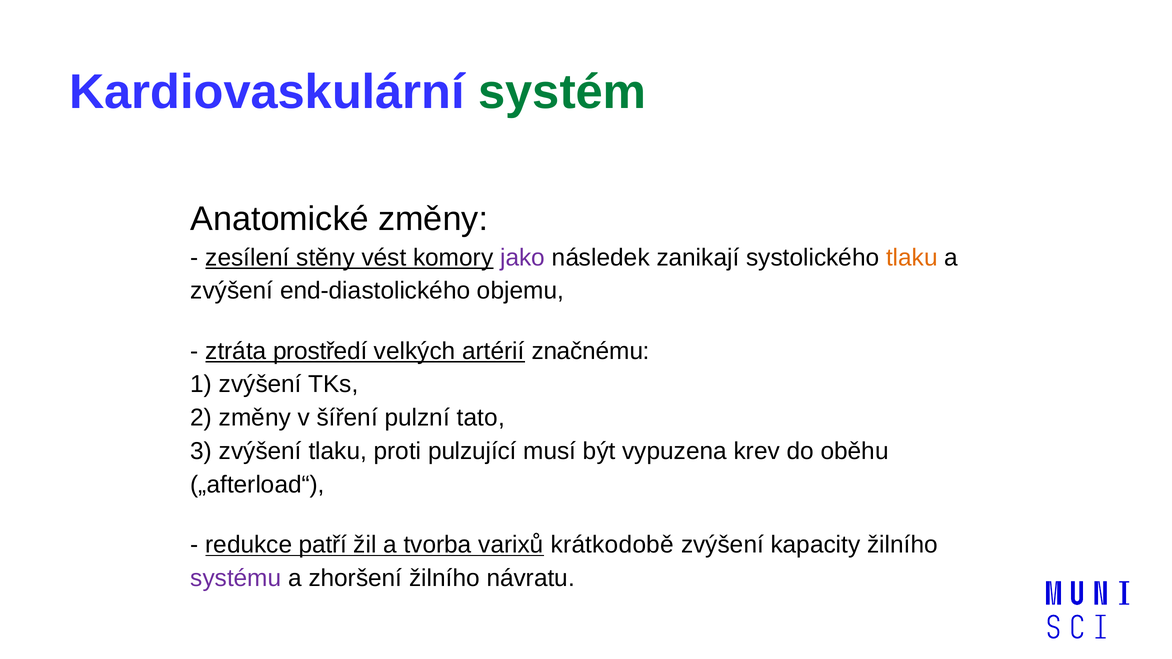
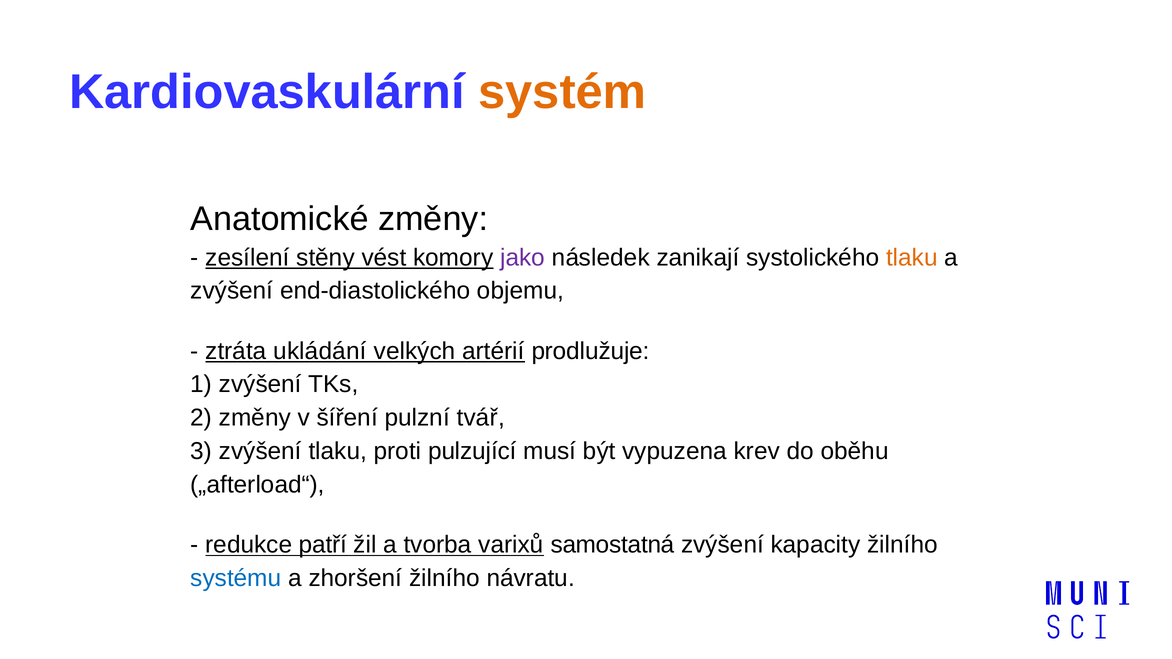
systém colour: green -> orange (562, 92)
prostředí: prostředí -> ukládání (320, 351)
značnému: značnému -> prodlužuje (591, 351)
tato: tato -> tvář (481, 418)
krátkodobě: krátkodobě -> samostatná (613, 545)
systému colour: purple -> blue (236, 578)
